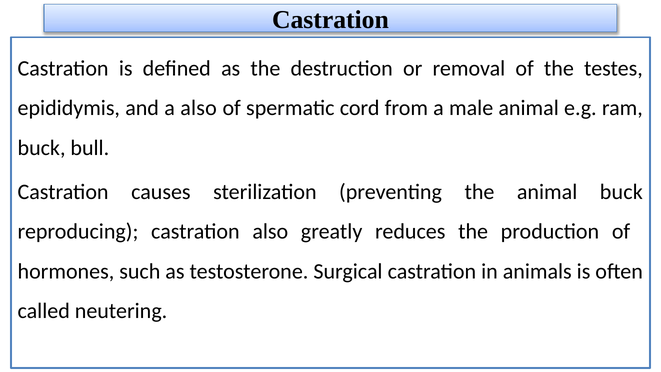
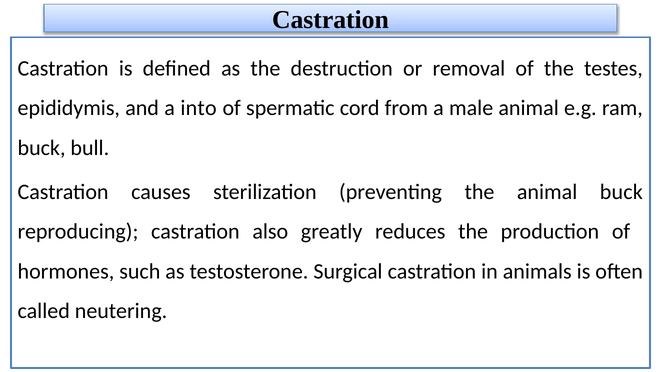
a also: also -> into (199, 108)
